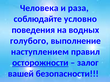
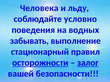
раза: раза -> льду (78, 8)
голубого: голубого -> забывать (29, 41)
наступлением: наступлением -> стационарный (40, 52)
залог underline: none -> present (88, 63)
